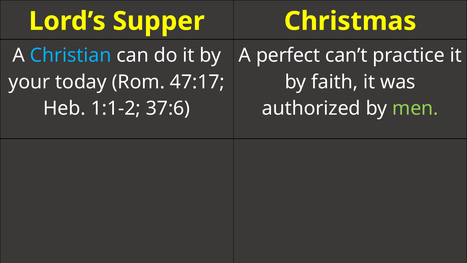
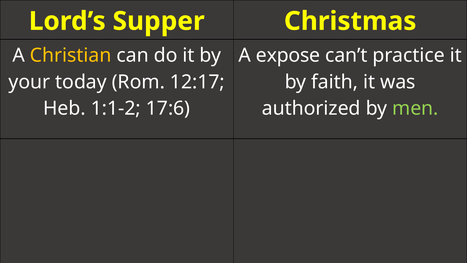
Christian colour: light blue -> yellow (71, 55)
perfect: perfect -> expose (288, 55)
47:17: 47:17 -> 12:17 (197, 82)
37:6: 37:6 -> 17:6 (168, 108)
